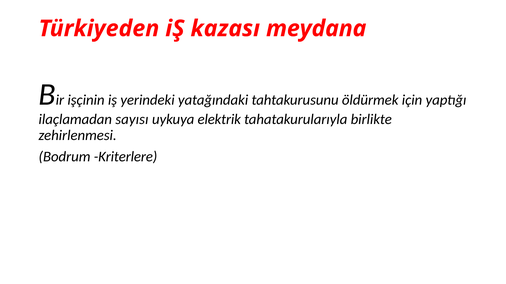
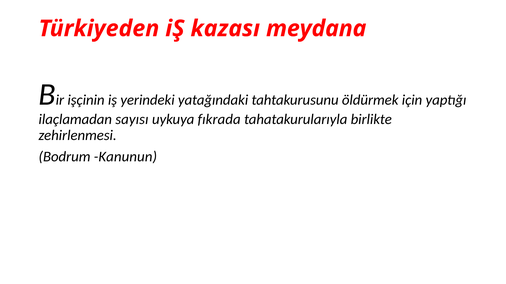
elektrik: elektrik -> fıkrada (219, 120)
Kriterlere: Kriterlere -> Kanunun (125, 157)
